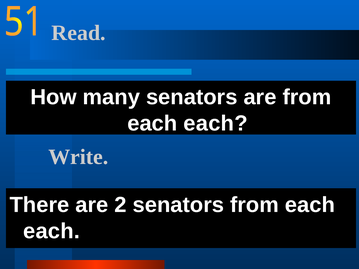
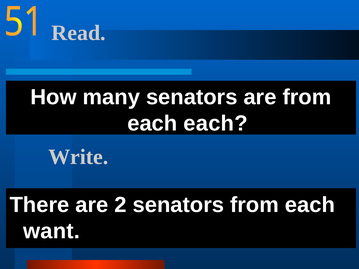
each: each -> want (52, 231)
